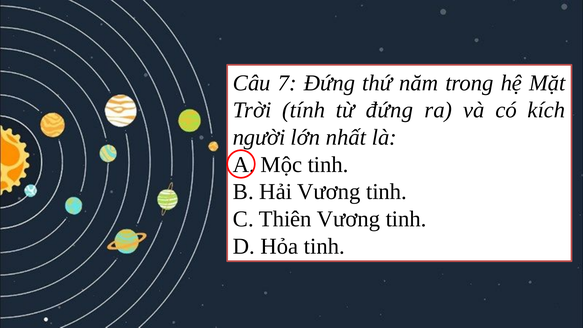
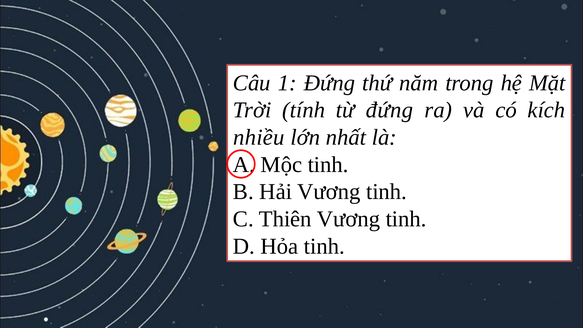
7: 7 -> 1 (287, 83)
người: người -> nhiều (259, 137)
